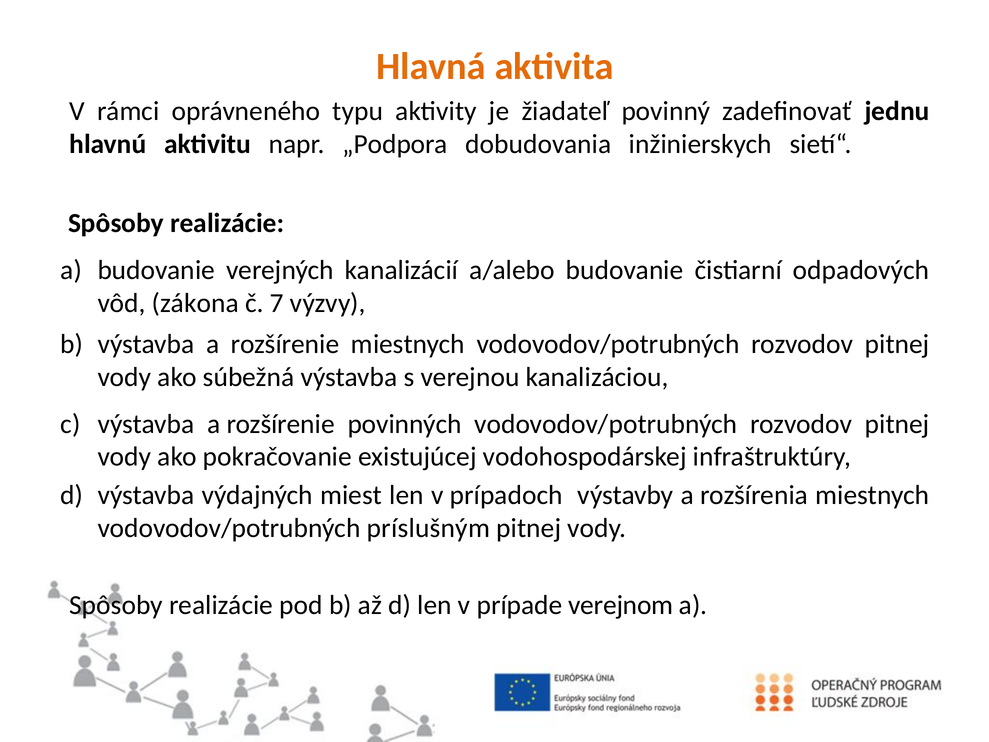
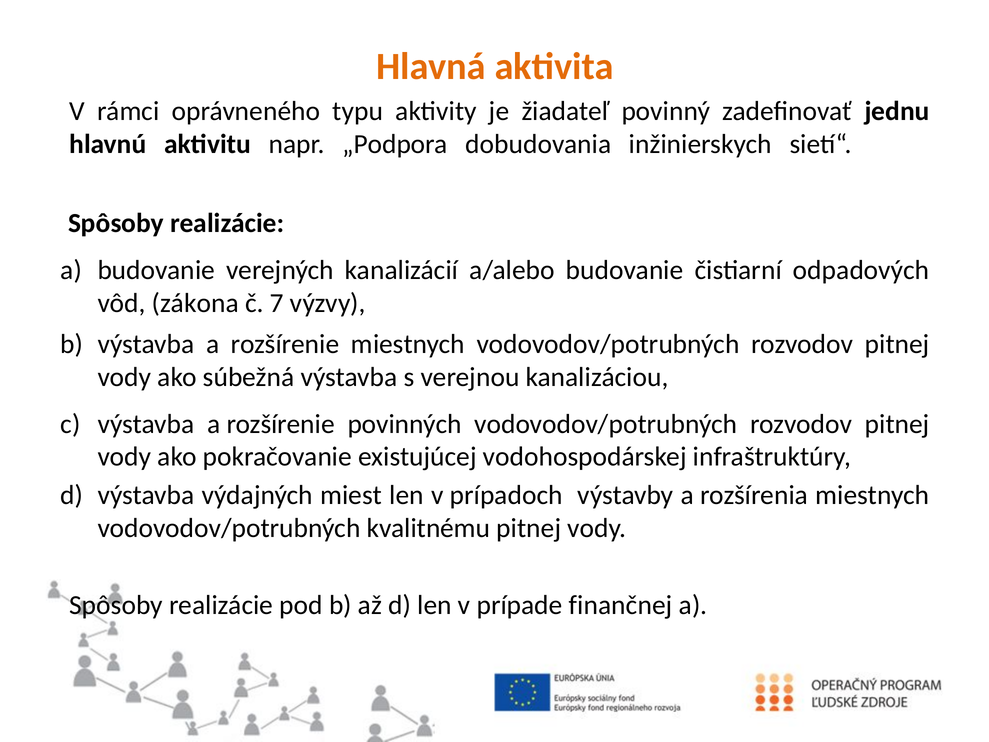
príslušným: príslušným -> kvalitnému (428, 528)
verejnom: verejnom -> finančnej (621, 605)
